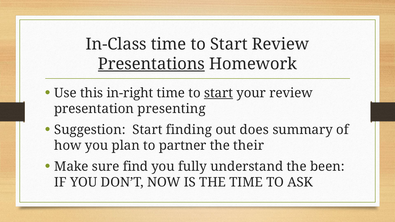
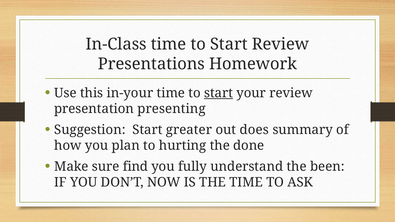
Presentations underline: present -> none (151, 64)
in-right: in-right -> in-your (130, 93)
finding: finding -> greater (189, 130)
partner: partner -> hurting (183, 146)
their: their -> done (249, 146)
